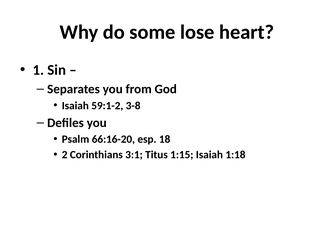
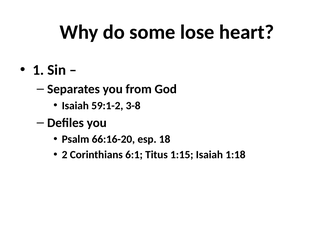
3:1: 3:1 -> 6:1 (134, 155)
